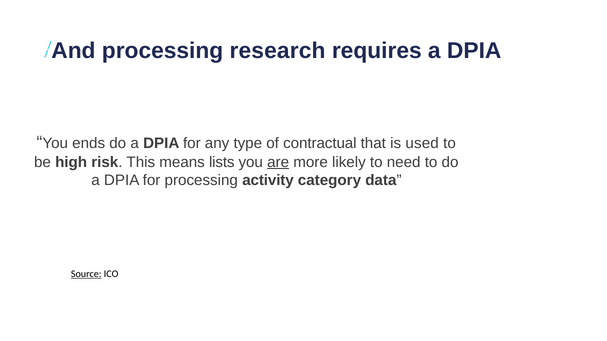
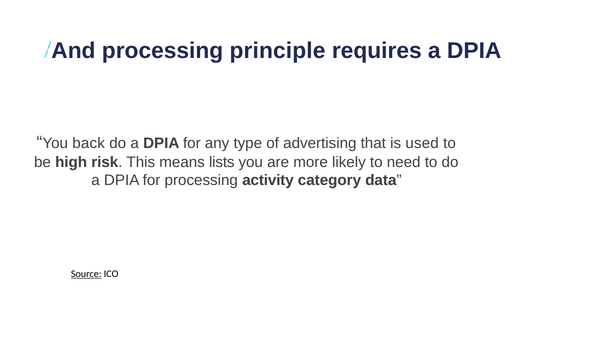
research: research -> principle (277, 51)
ends: ends -> back (89, 144)
contractual: contractual -> advertising (320, 144)
are underline: present -> none (278, 162)
